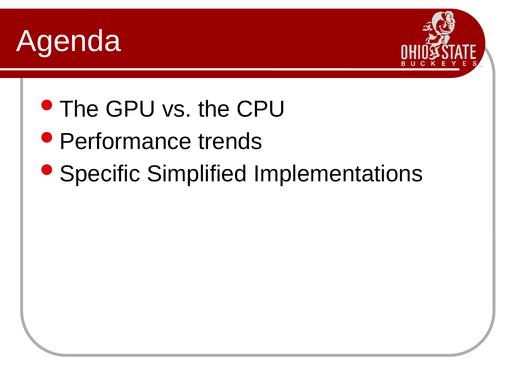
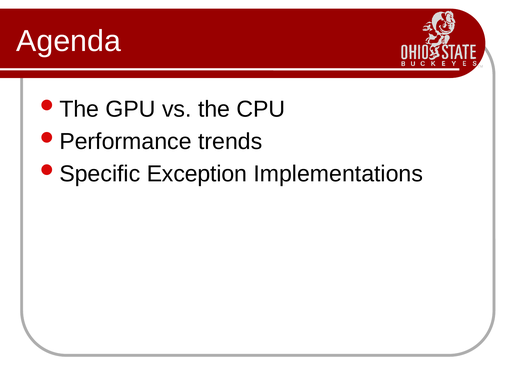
Simplified: Simplified -> Exception (197, 174)
